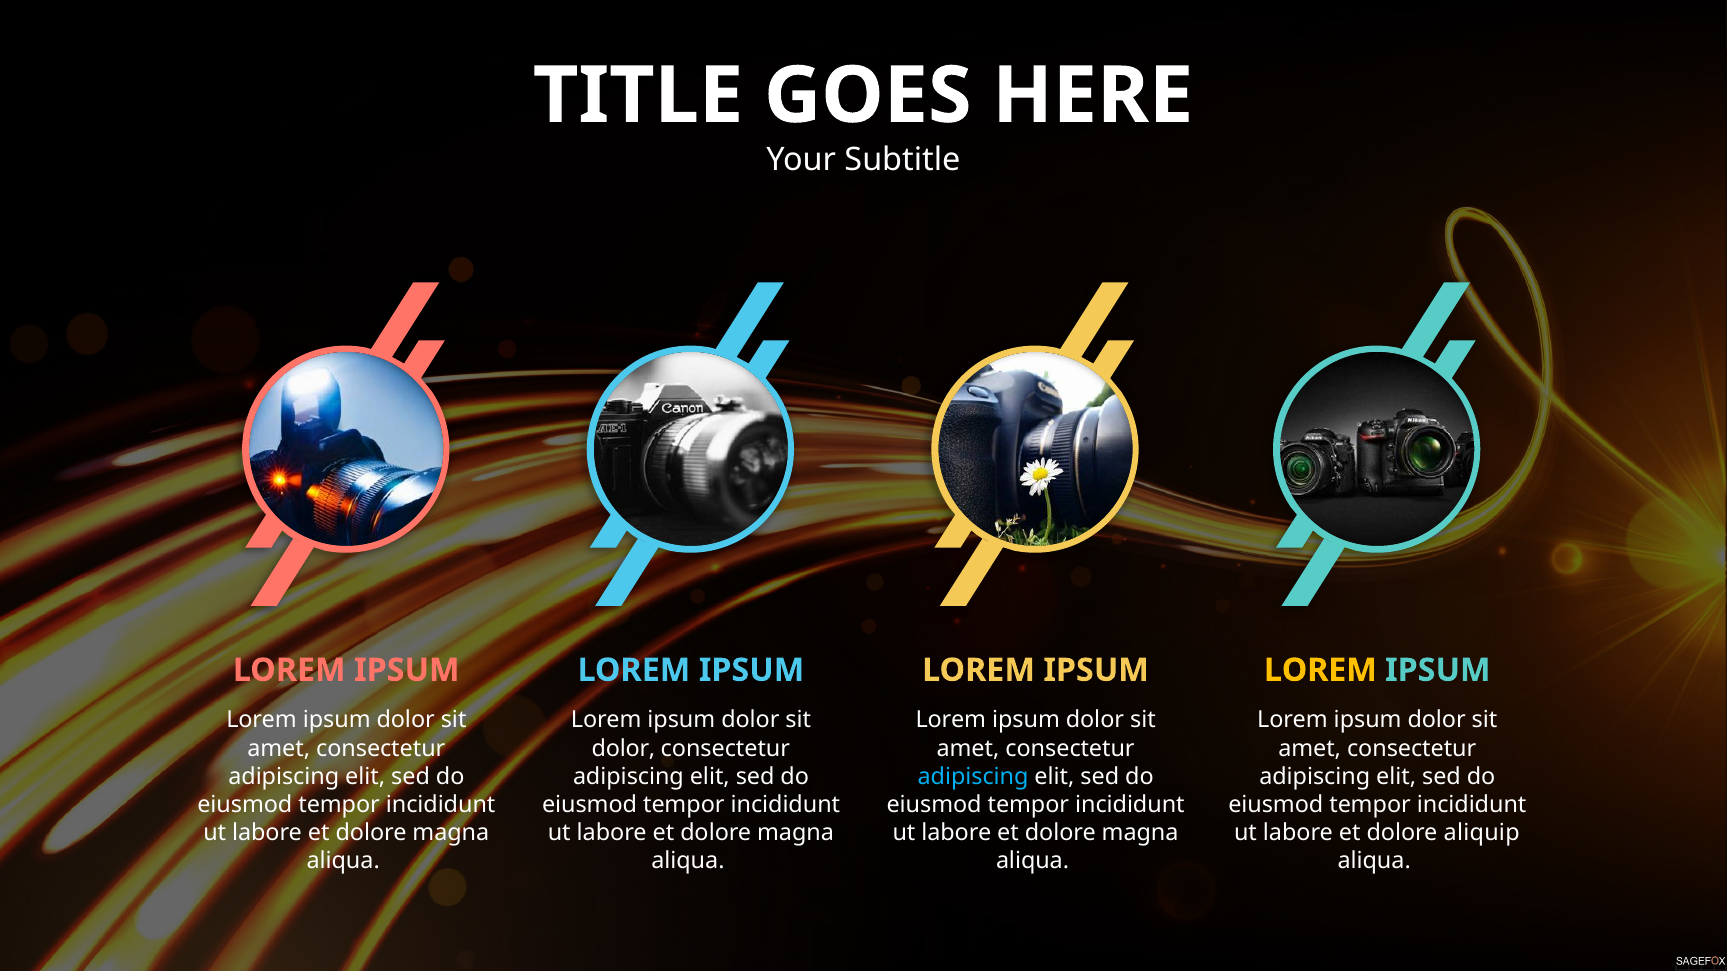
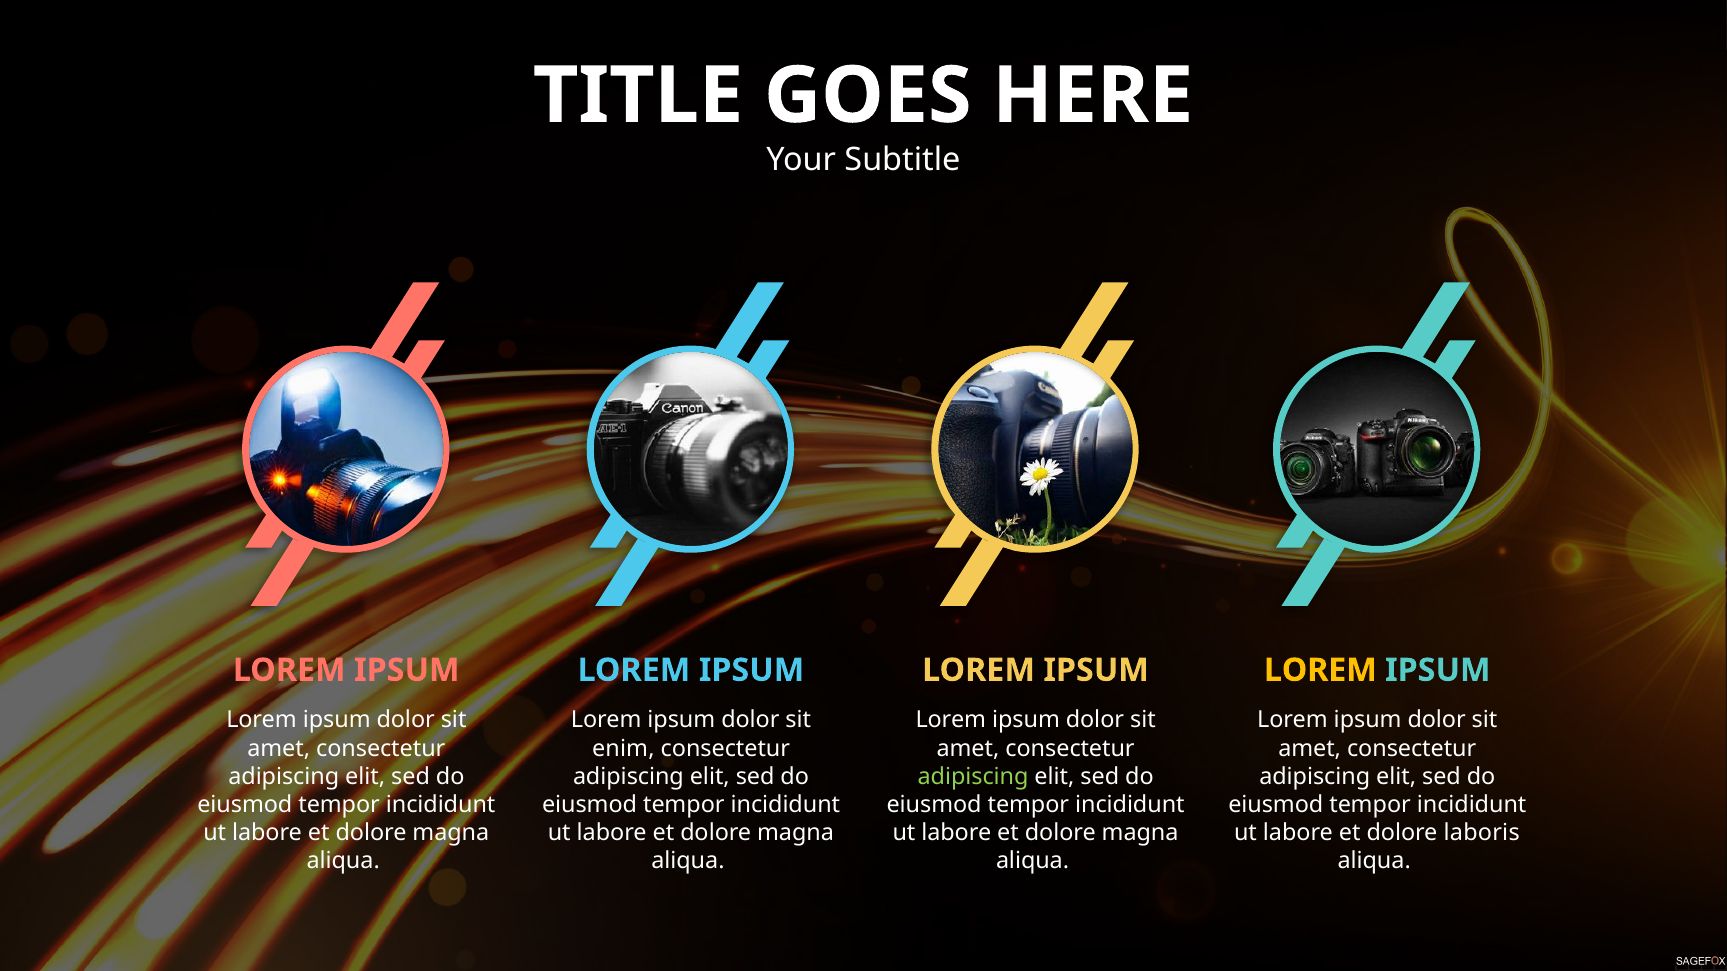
dolor: dolor -> enim (623, 749)
adipiscing colour: light blue -> light green (973, 777)
aliquip: aliquip -> laboris (1482, 833)
